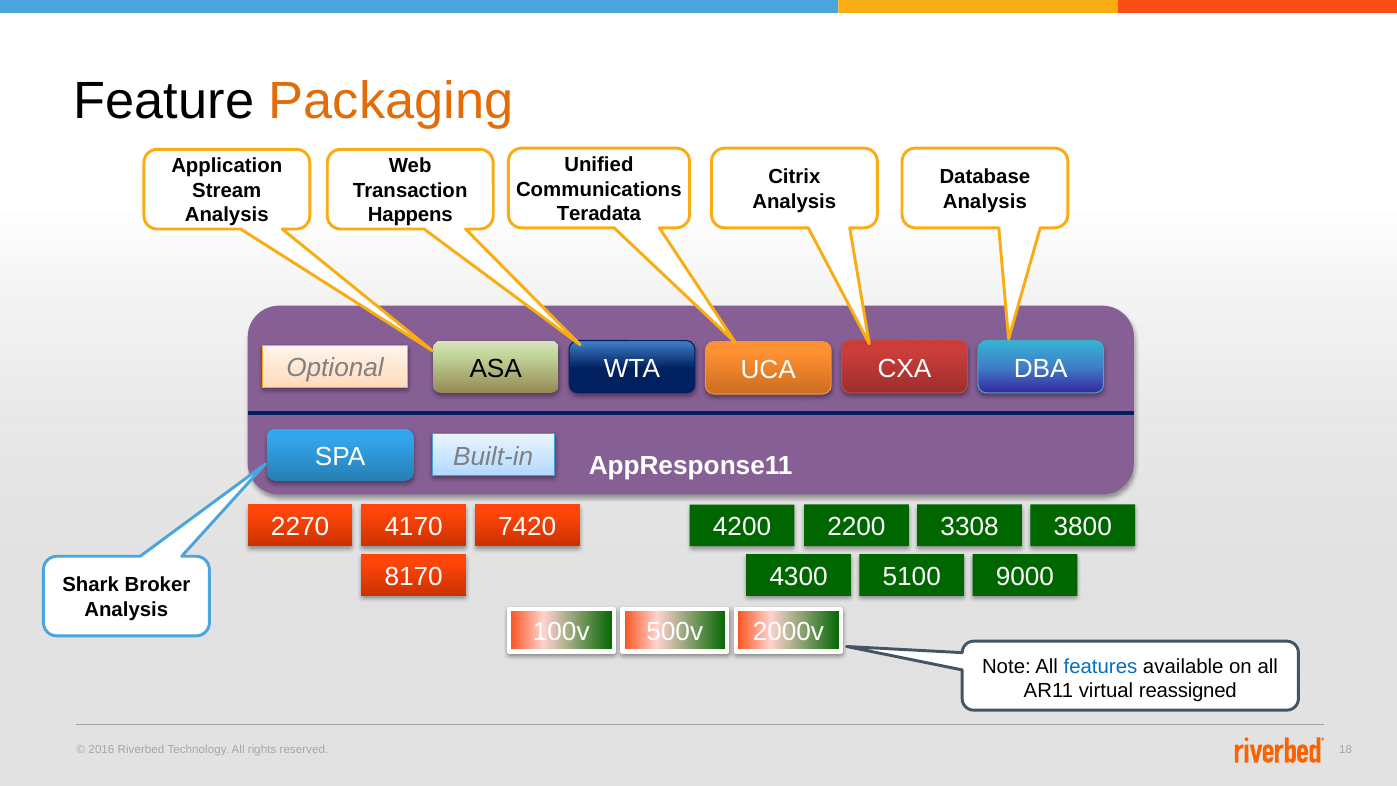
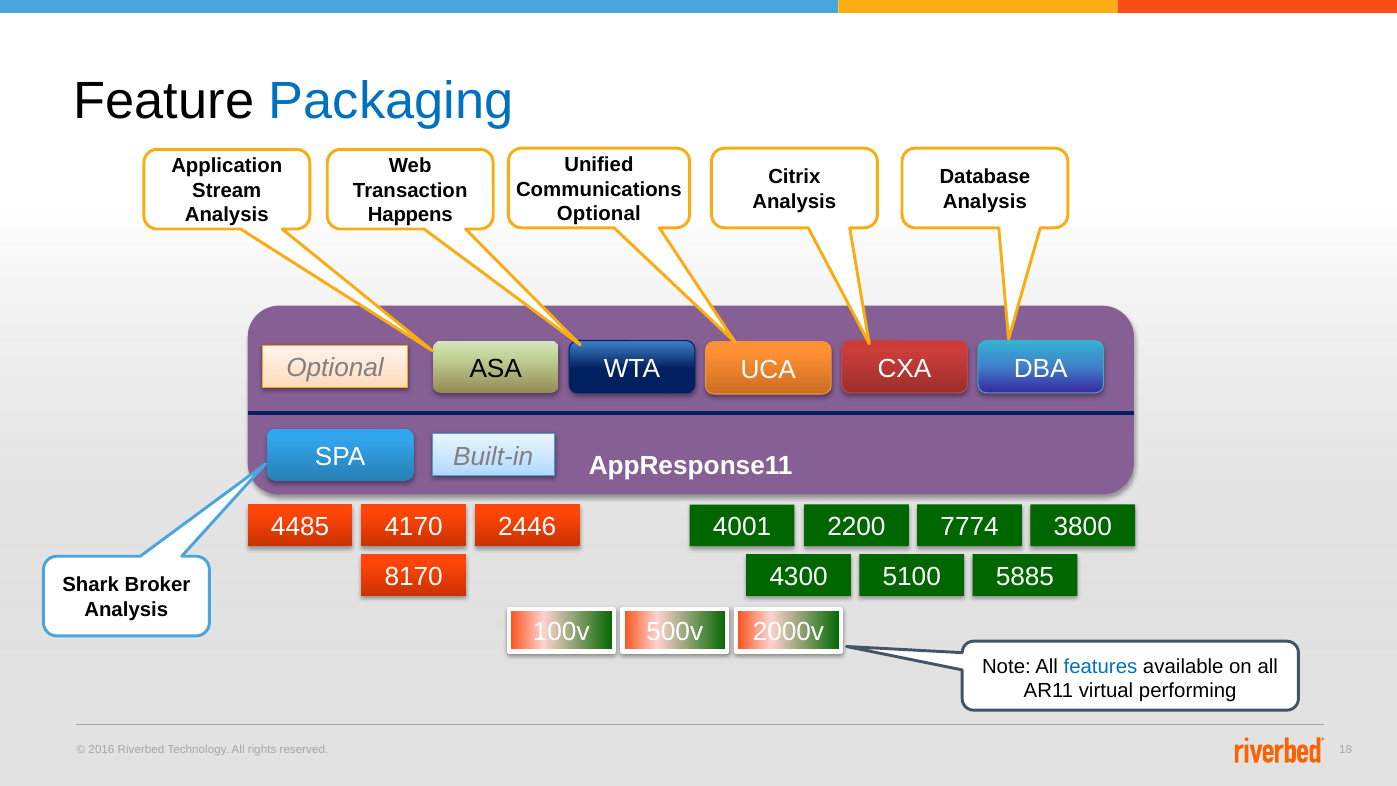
Packaging colour: orange -> blue (391, 101)
Teradata: Teradata -> Optional (599, 214)
2270: 2270 -> 4485 (300, 527)
7420: 7420 -> 2446 (527, 527)
3308: 3308 -> 7774 (970, 527)
4200: 4200 -> 4001 (742, 527)
9000: 9000 -> 5885 (1025, 577)
reassigned: reassigned -> performing (1188, 691)
